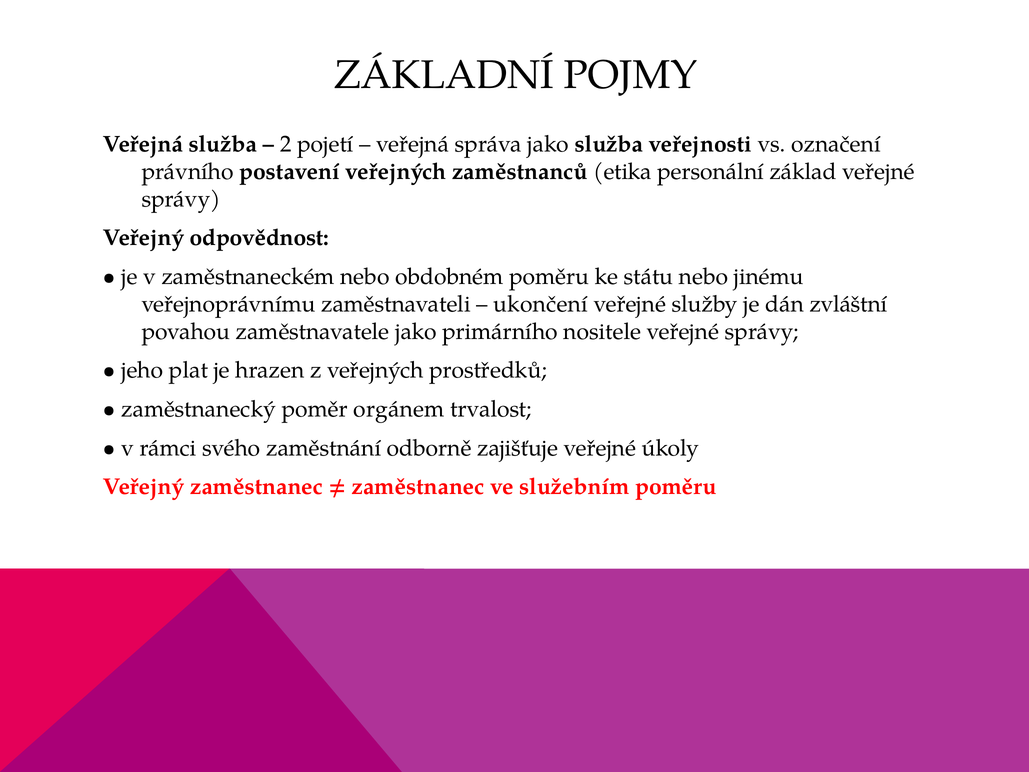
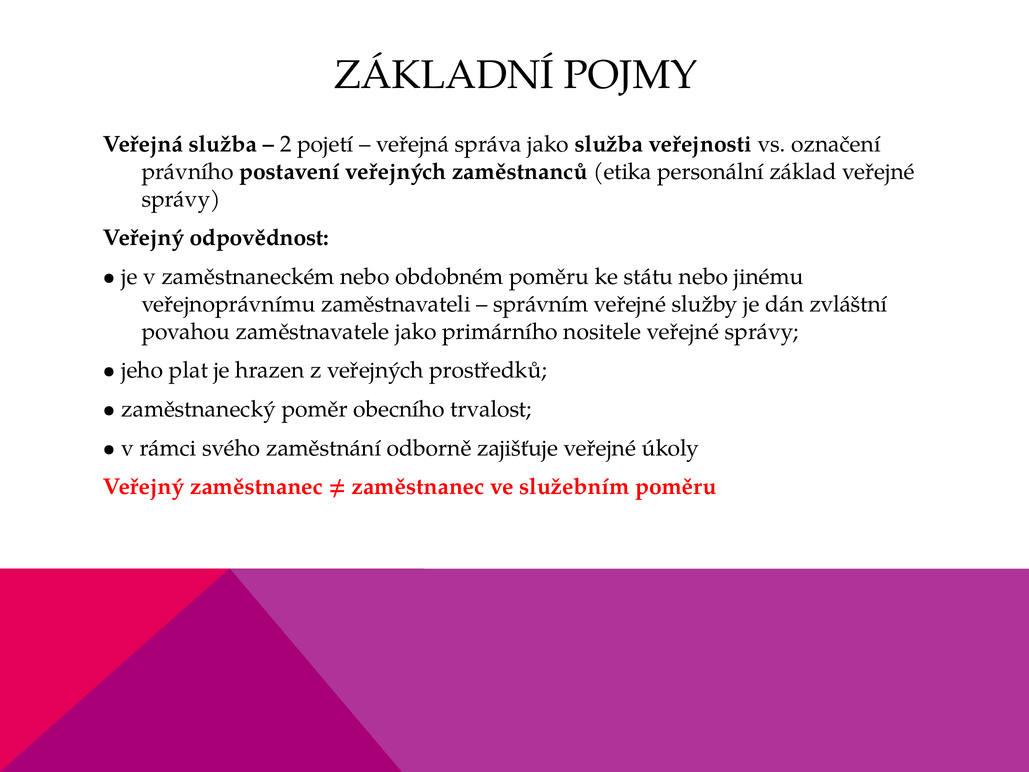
ukončení: ukončení -> správním (541, 304)
orgánem: orgánem -> obecního (399, 409)
